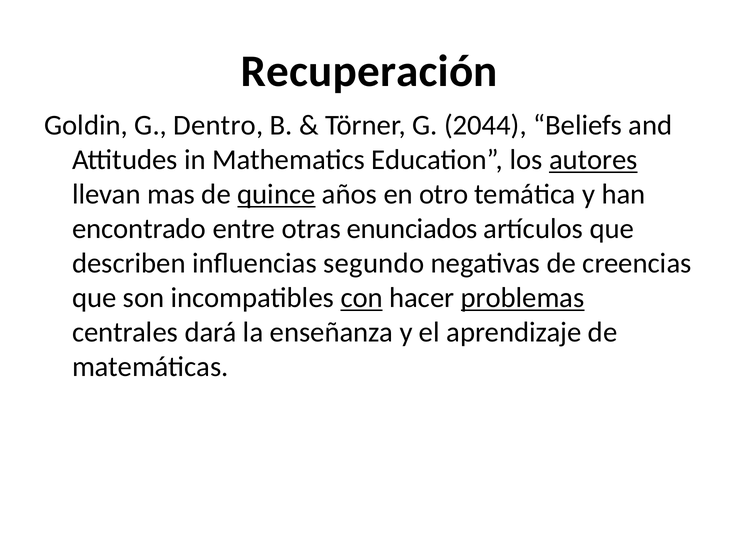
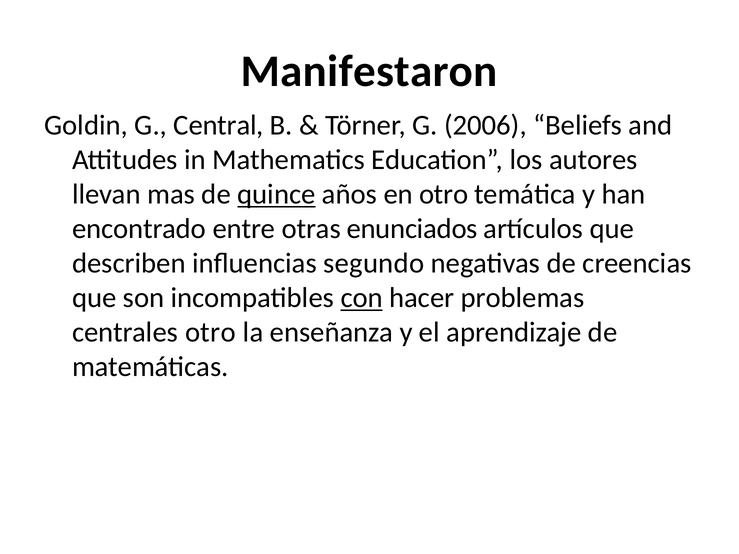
Recuperación: Recuperación -> Manifestaron (369, 72)
Dentro: Dentro -> Central (219, 125)
2044: 2044 -> 2006 (485, 125)
autores underline: present -> none (593, 160)
problemas underline: present -> none (523, 298)
centrales dará: dará -> otro (210, 333)
